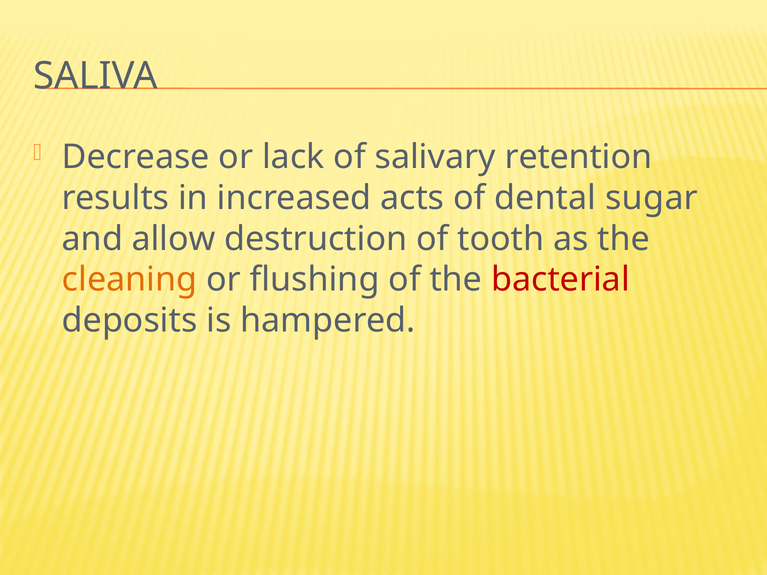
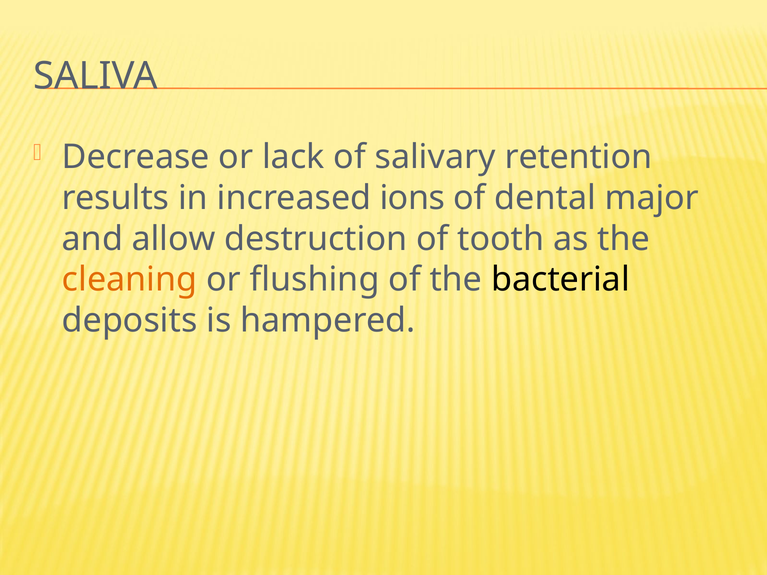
acts: acts -> ions (412, 198)
sugar: sugar -> major (652, 198)
bacterial colour: red -> black (560, 280)
